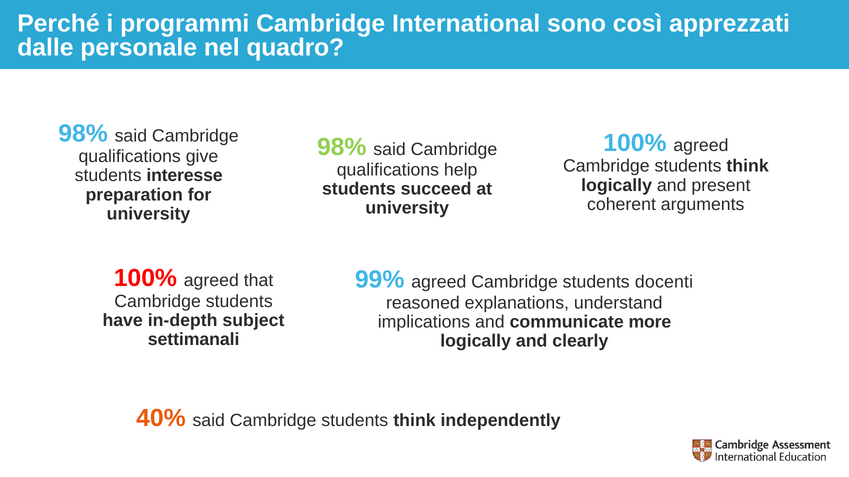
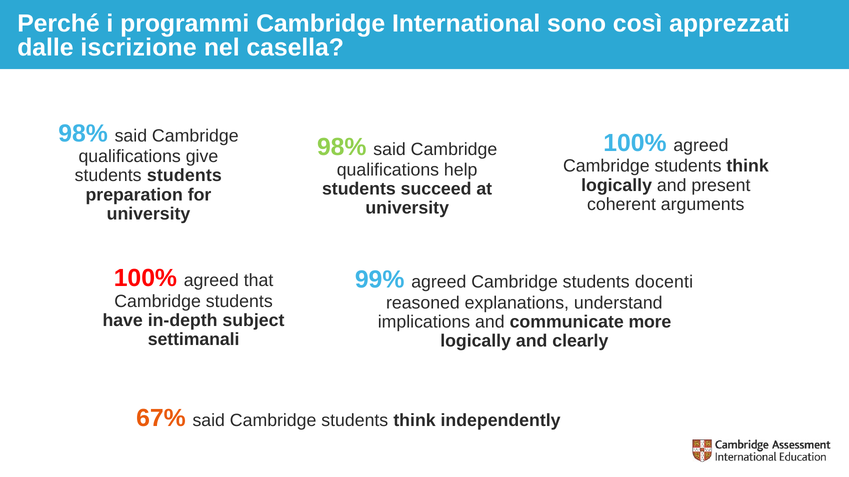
personale: personale -> iscrizione (139, 48)
quadro: quadro -> casella (295, 48)
students interesse: interesse -> students (184, 176)
40%: 40% -> 67% (161, 418)
